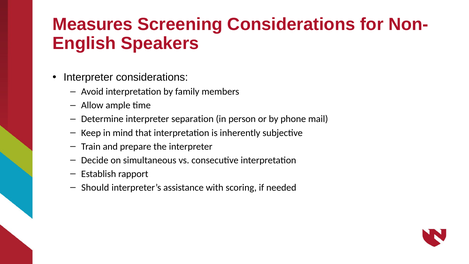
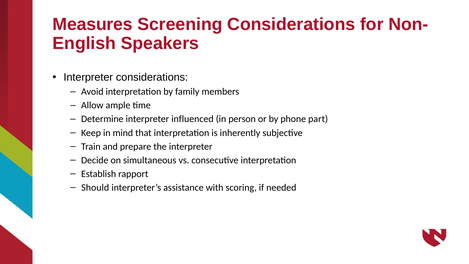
separation: separation -> influenced (192, 119)
mail: mail -> part (318, 119)
